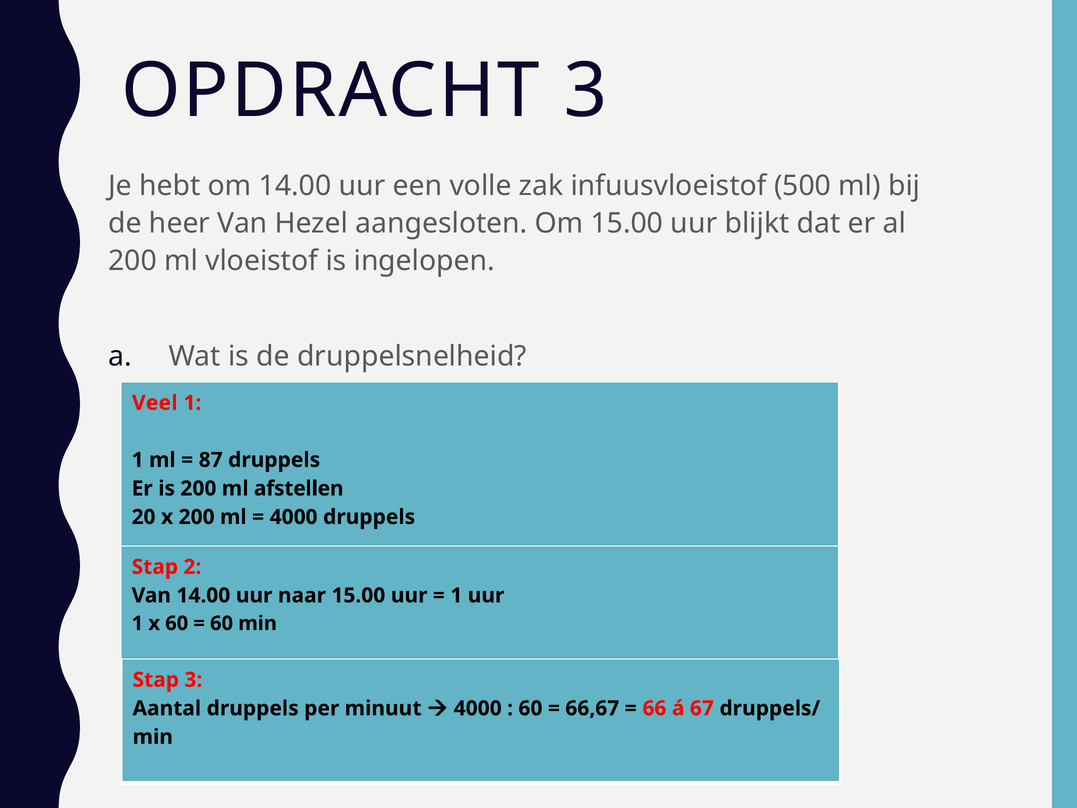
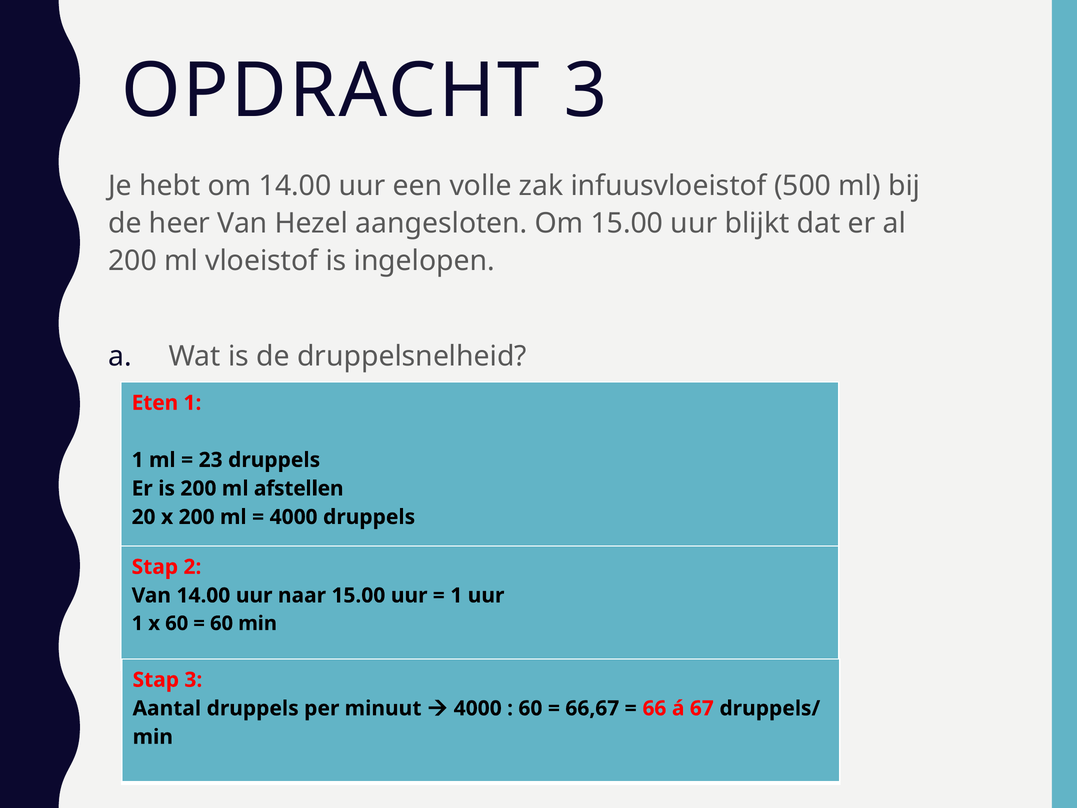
Veel: Veel -> Eten (155, 403)
87: 87 -> 23 (211, 460)
